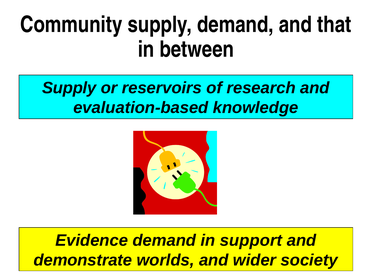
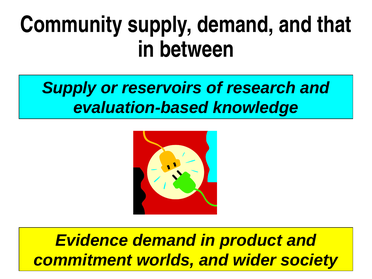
support: support -> product (251, 240)
demonstrate: demonstrate -> commitment (83, 260)
